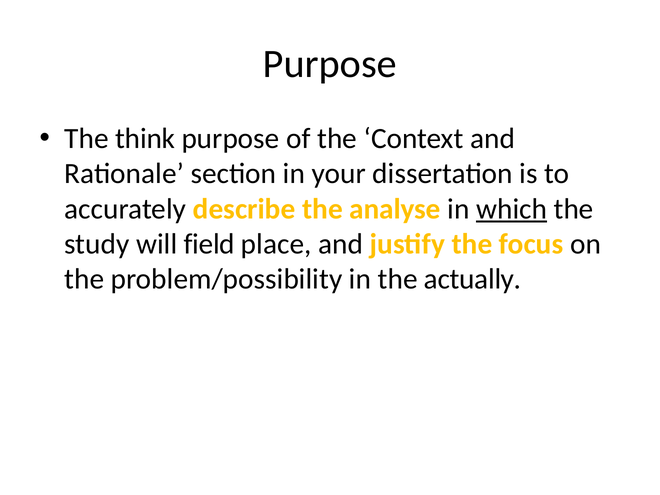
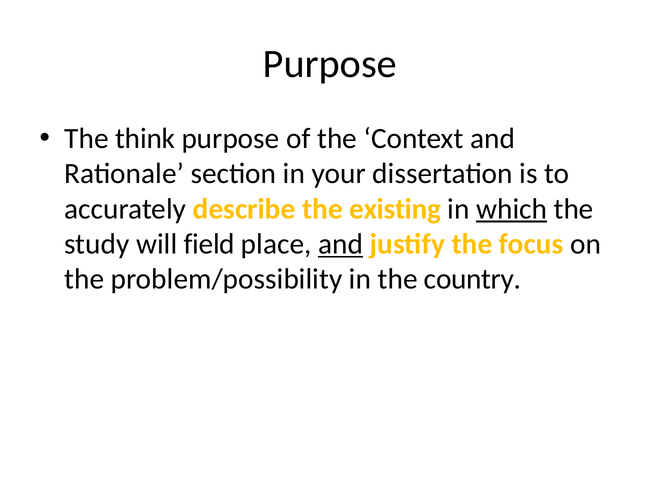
analyse: analyse -> existing (395, 209)
and underline: none -> present (341, 244)
actually: actually -> country (473, 279)
